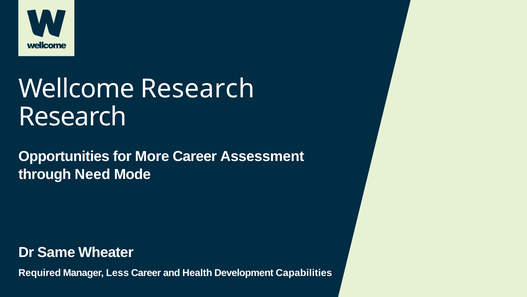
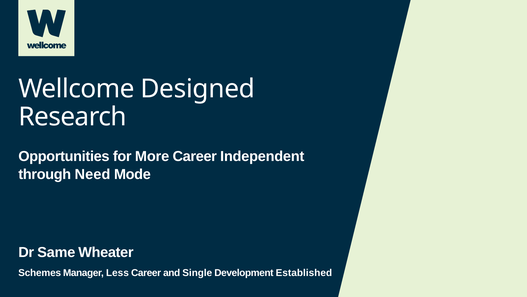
Wellcome Research: Research -> Designed (198, 89)
Assessment: Assessment -> Independent (262, 156)
Required: Required -> Schemes (40, 273)
Health: Health -> Single (197, 273)
Capabilities: Capabilities -> Established (304, 273)
